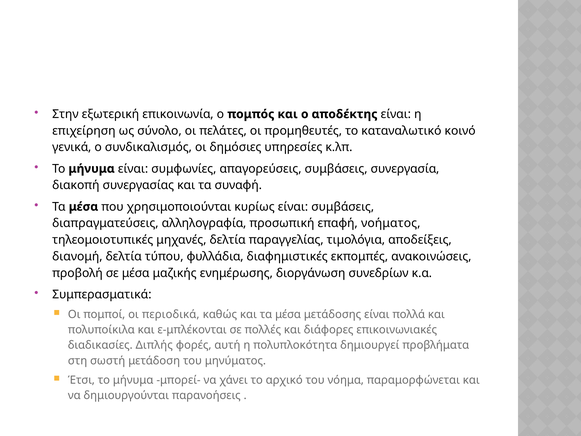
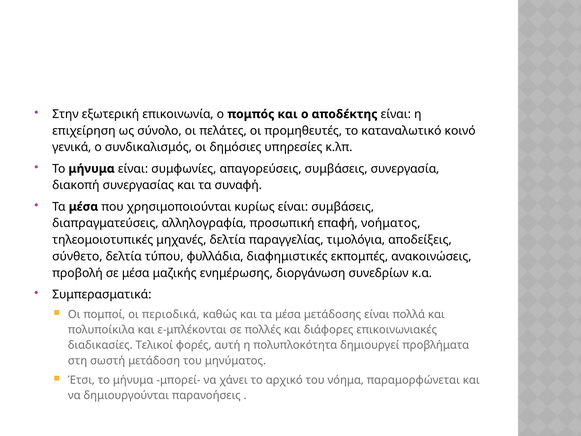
διανομή: διανομή -> σύνθετο (77, 256)
Διπλής: Διπλής -> Τελικοί (154, 345)
